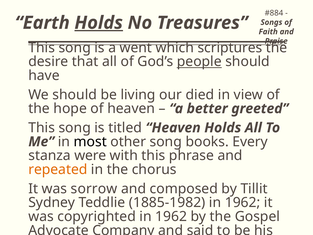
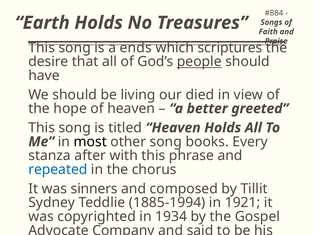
Holds underline: present -> none (99, 23)
went: went -> ends (136, 48)
were: were -> after (90, 155)
repeated colour: orange -> blue (58, 169)
sorrow: sorrow -> sinners (94, 188)
1885-1982: 1885-1982 -> 1885-1994 (167, 202)
1962: 1962 -> 1921 (243, 202)
copyrighted in 1962: 1962 -> 1934 (171, 216)
